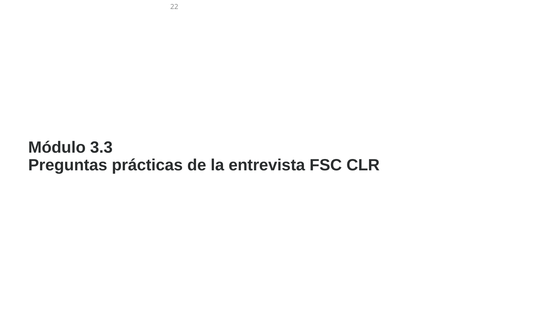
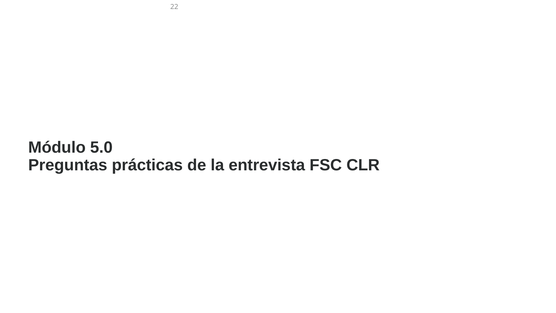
3.3: 3.3 -> 5.0 (101, 148)
